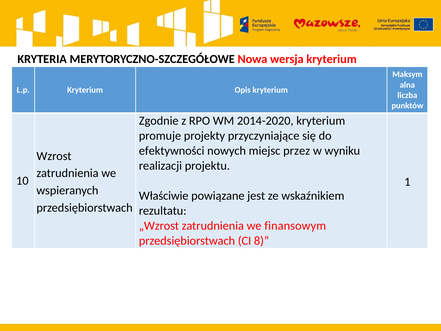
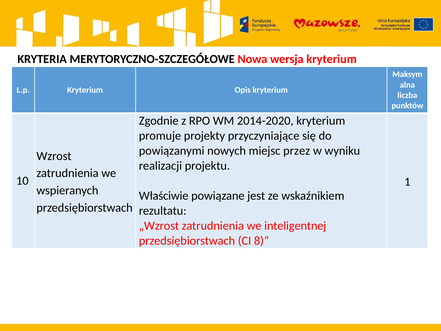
efektywności: efektywności -> powiązanymi (172, 151)
finansowym: finansowym -> inteligentnej (295, 226)
